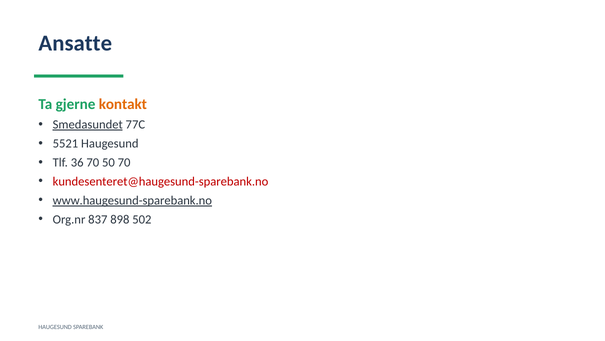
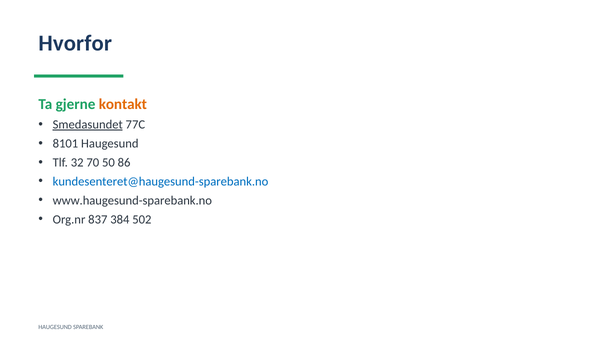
Ansatte: Ansatte -> Hvorfor (75, 43)
5521: 5521 -> 8101 (65, 143)
36: 36 -> 32 (77, 162)
50 70: 70 -> 86 (124, 162)
kundesenteret@haugesund-sparebank.no colour: red -> blue (160, 181)
www.haugesund-sparebank.no underline: present -> none (132, 200)
898: 898 -> 384 (120, 219)
